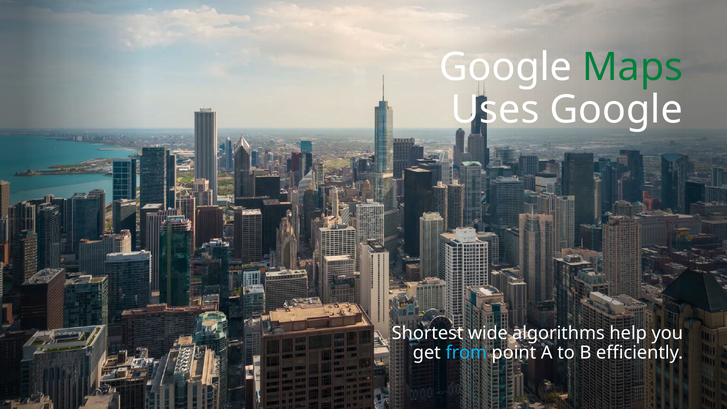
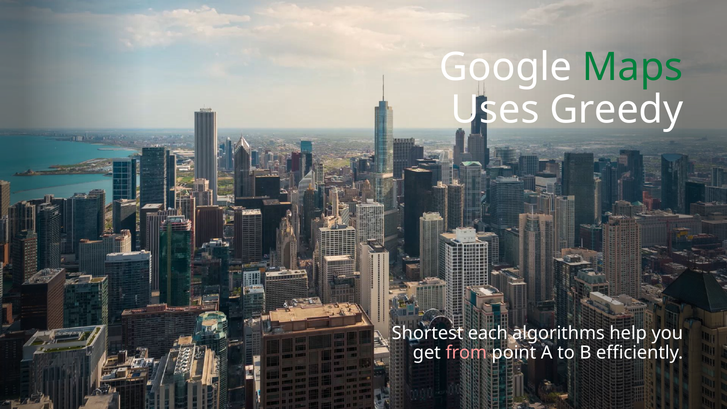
Uses Google: Google -> Greedy (616, 110)
wide: wide -> each (488, 333)
from colour: light blue -> pink (466, 353)
